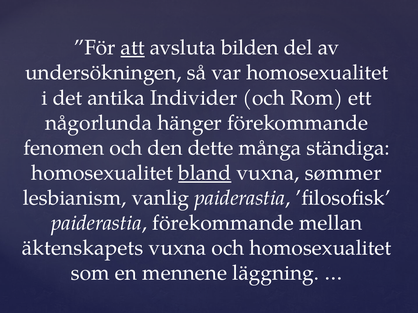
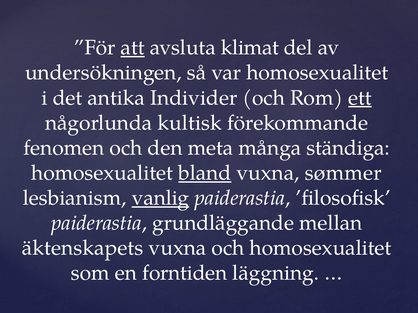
bilden: bilden -> klimat (250, 48)
ett underline: none -> present (360, 98)
hänger: hänger -> kultisk (190, 123)
dette: dette -> meta (210, 148)
vanlig underline: none -> present (160, 198)
paiderastia förekommande: förekommande -> grundläggande (223, 223)
mennene: mennene -> forntiden (185, 274)
